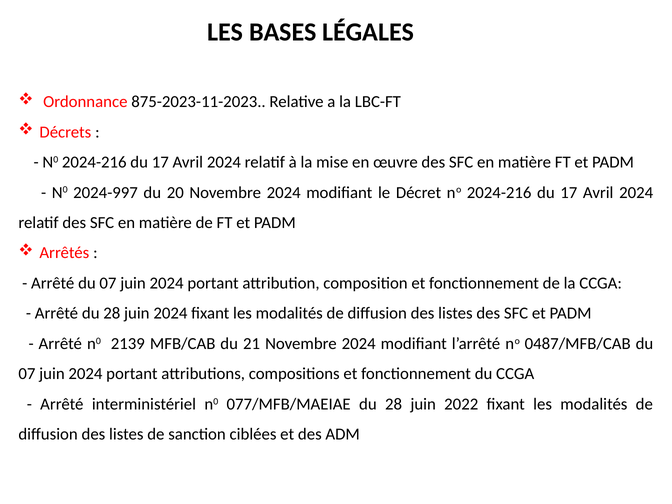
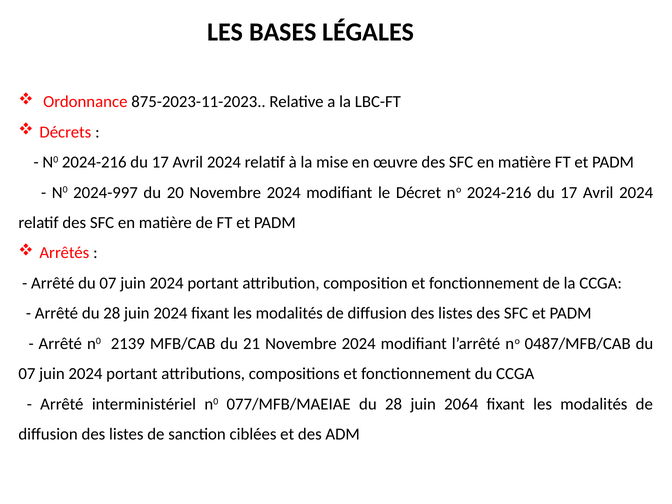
2022: 2022 -> 2064 (461, 404)
